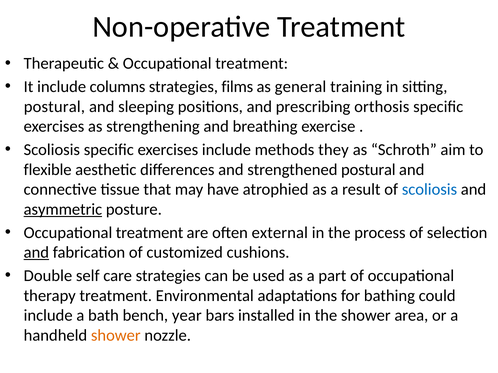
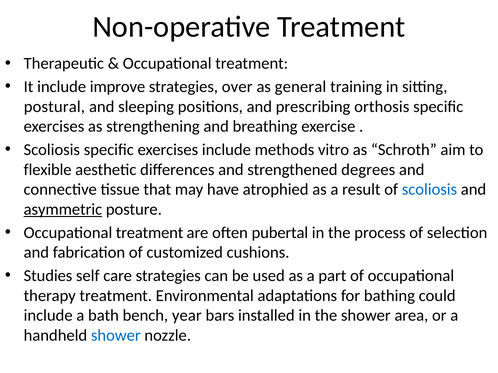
columns: columns -> improve (117, 87)
films: films -> over (237, 87)
they: they -> vitro (334, 150)
strengthened postural: postural -> degrees (368, 170)
external: external -> pubertal (280, 233)
and underline: present -> none (36, 253)
Double: Double -> Studies (48, 276)
shower colour: orange -> blue (116, 336)
